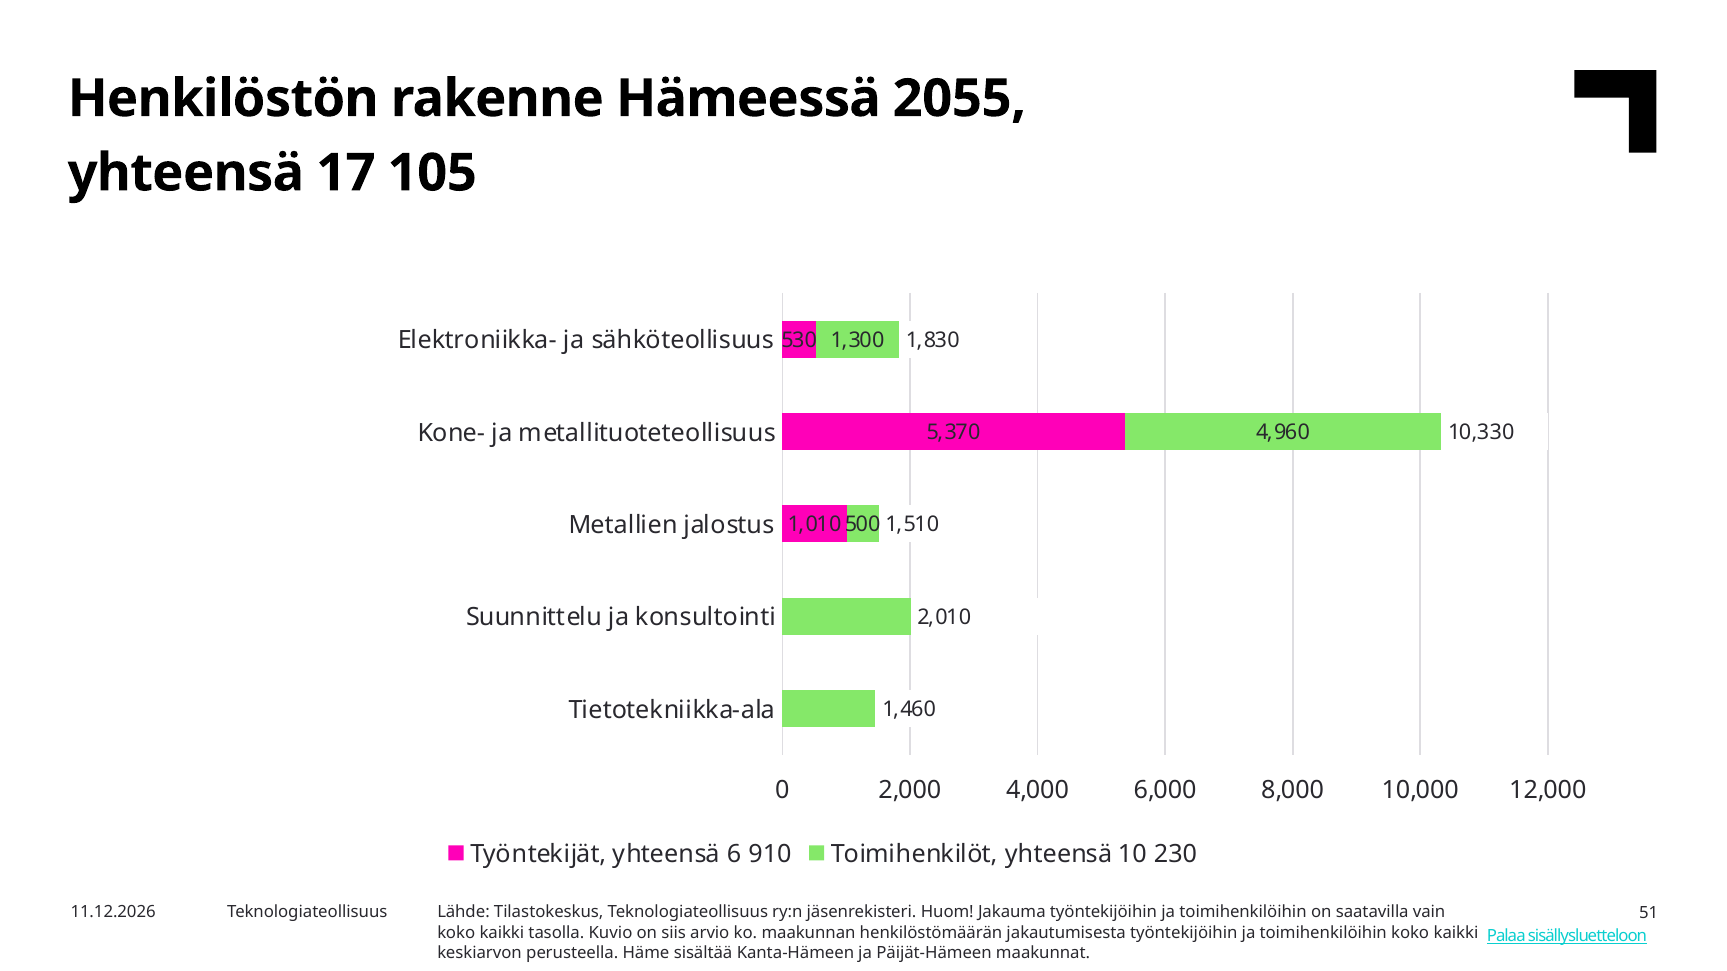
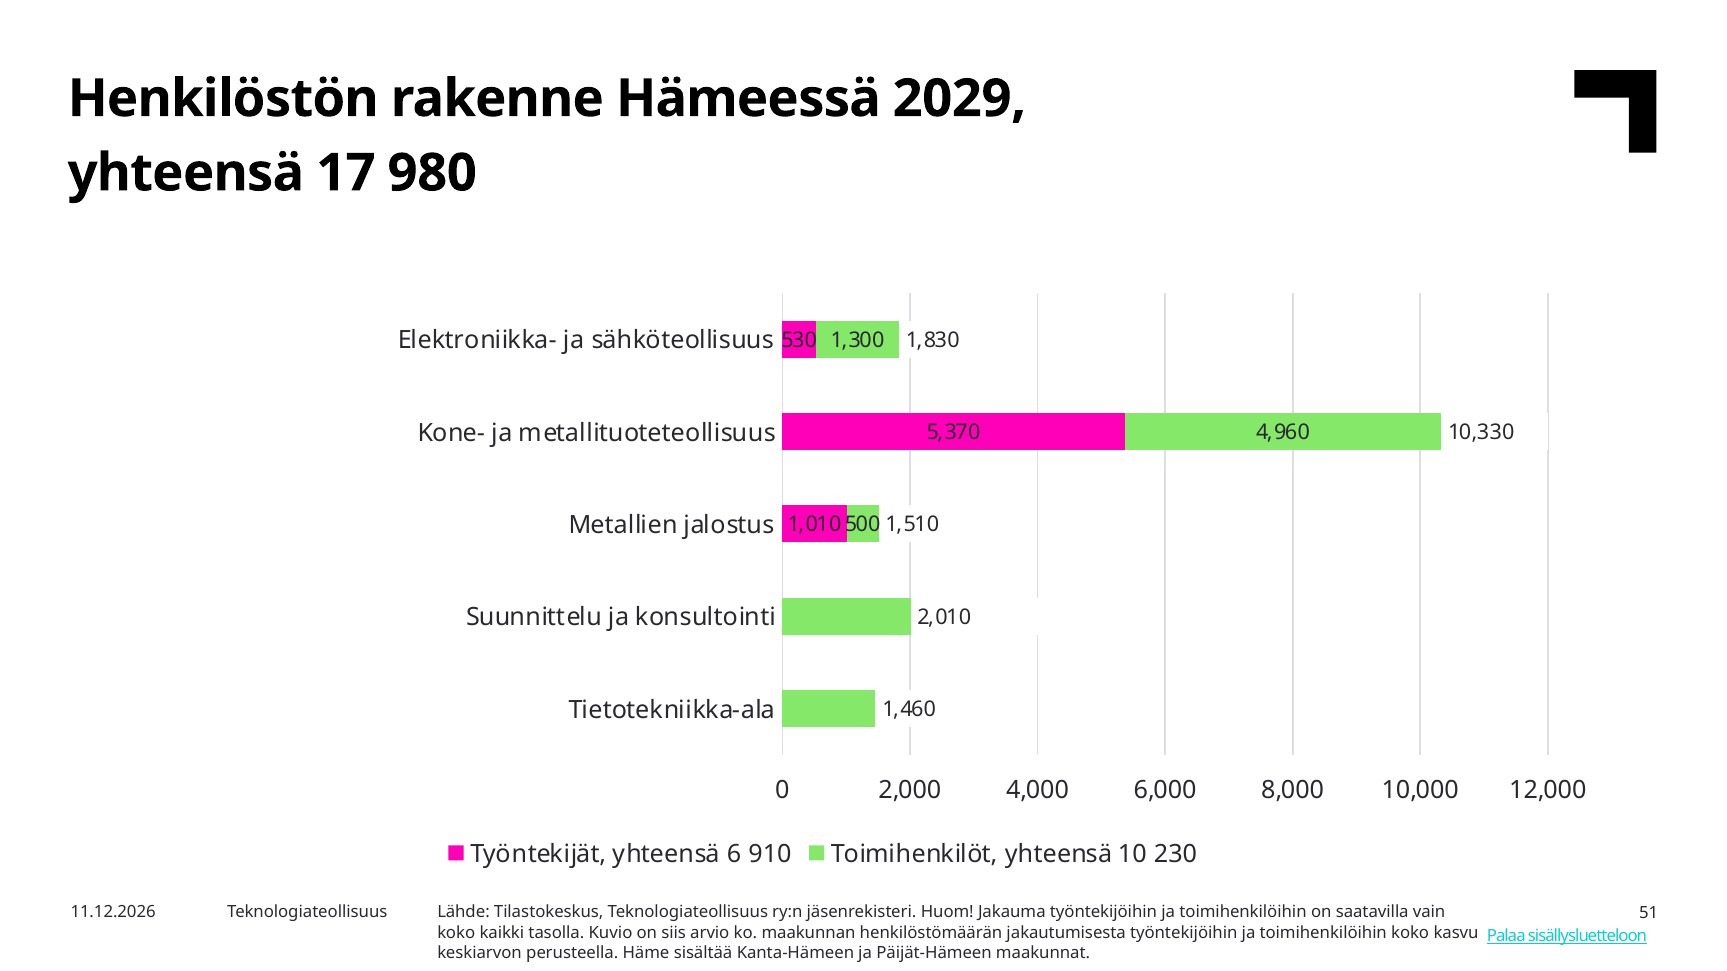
2055: 2055 -> 2029 (959, 99)
105: 105 -> 980 (432, 173)
toimihenkilöihin koko kaikki: kaikki -> kasvu (1456, 933)
